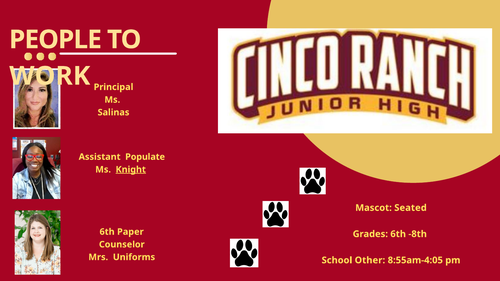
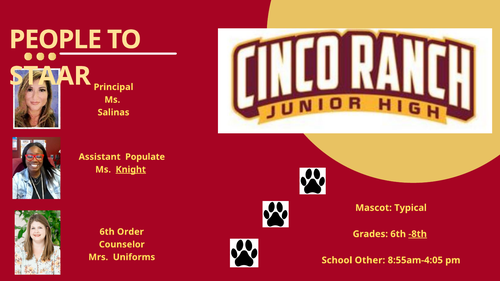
WORK: WORK -> STAAR (50, 76)
Seated: Seated -> Typical (411, 208)
Paper: Paper -> Order (130, 232)
-8th underline: none -> present (418, 234)
